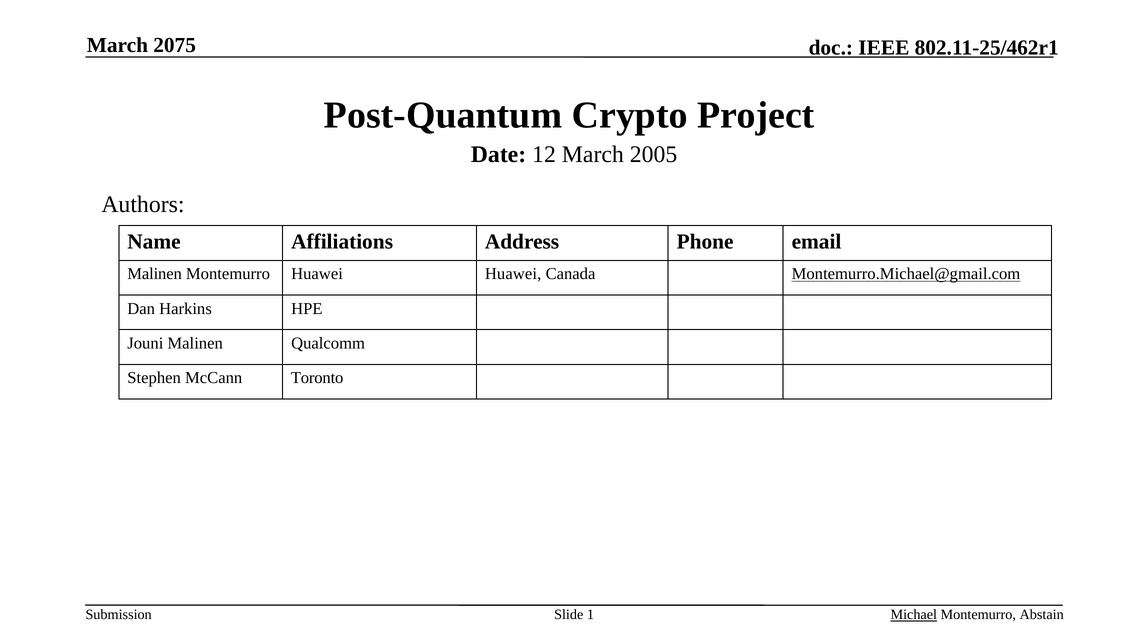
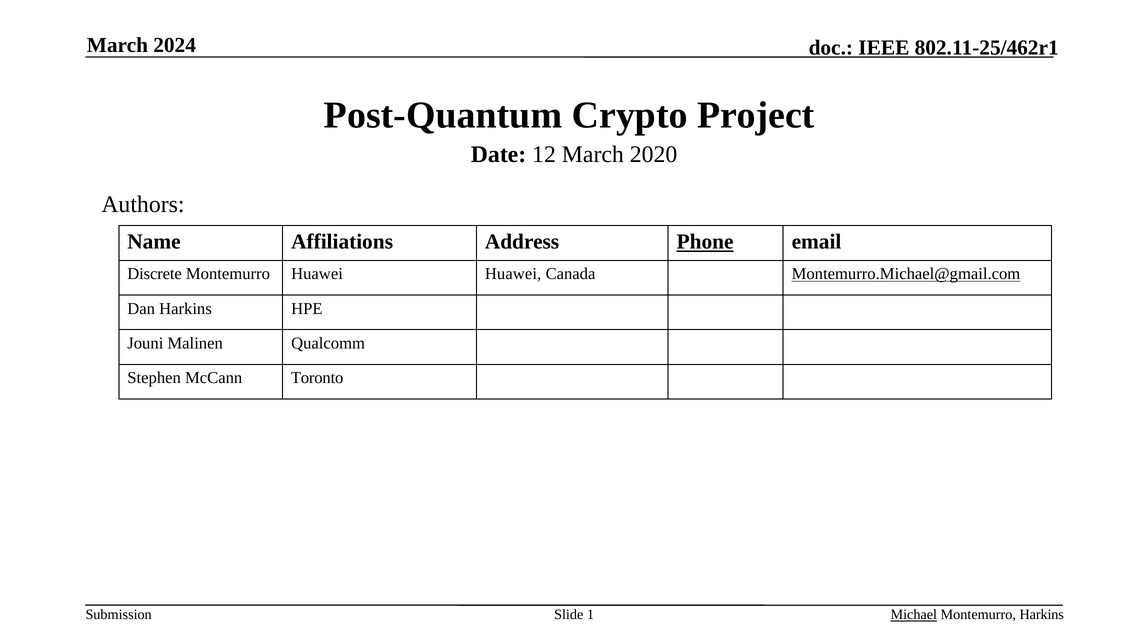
2075: 2075 -> 2024 (175, 45)
2005: 2005 -> 2020 (654, 154)
Phone underline: none -> present (705, 242)
Malinen: Malinen -> Discrete (155, 274)
Montemurro Abstain: Abstain -> Harkins (1042, 614)
